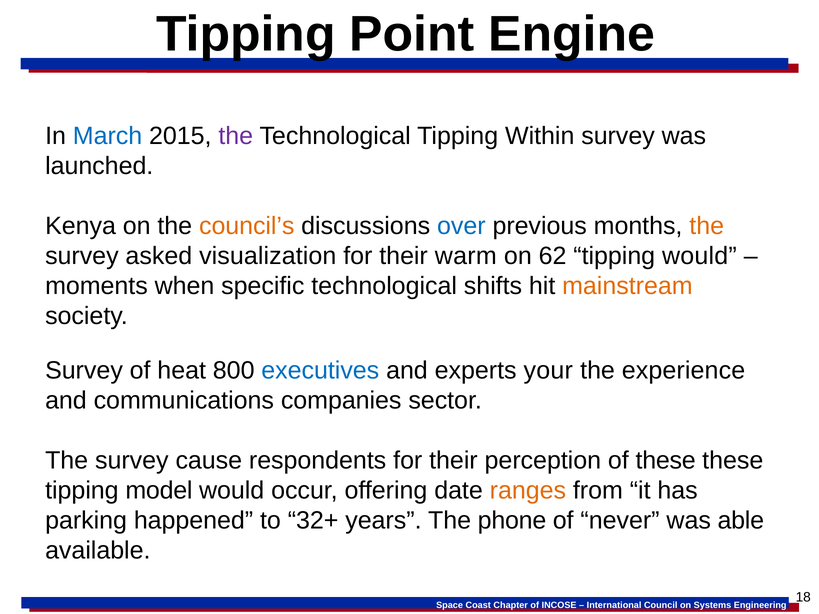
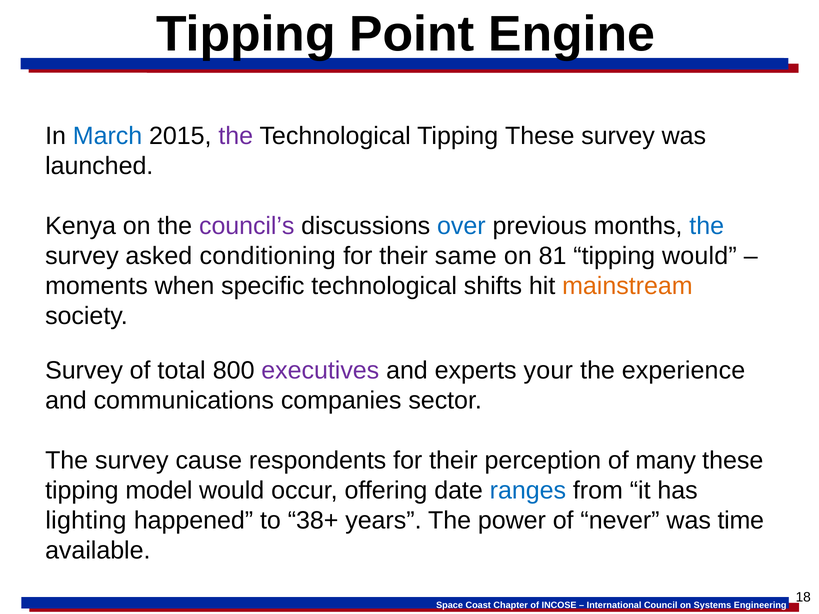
Tipping Within: Within -> These (540, 136)
council’s colour: orange -> purple (247, 226)
the colour: orange -> blue (707, 226)
visualization: visualization -> conditioning (268, 256)
warm: warm -> same (466, 256)
62: 62 -> 81 (553, 256)
heat: heat -> total (182, 370)
executives colour: blue -> purple (320, 370)
of these: these -> many (666, 461)
ranges colour: orange -> blue (528, 491)
parking: parking -> lighting (86, 521)
32+: 32+ -> 38+ (313, 521)
phone: phone -> power (512, 521)
able: able -> time (741, 521)
